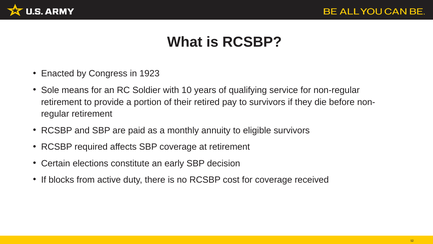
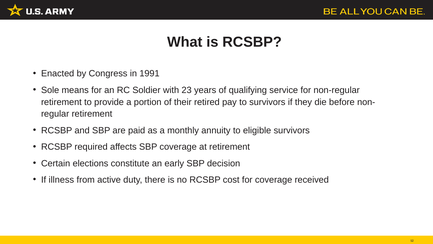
1923: 1923 -> 1991 (149, 74)
10: 10 -> 23 (187, 90)
blocks: blocks -> illness (61, 180)
